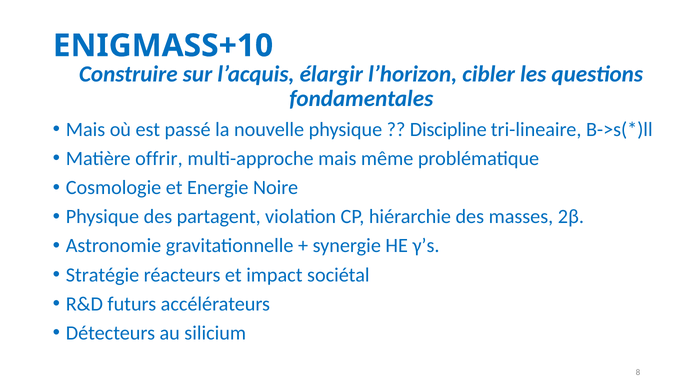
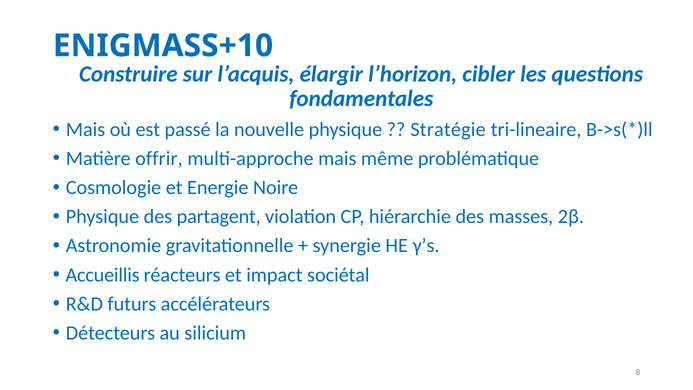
Discipline: Discipline -> Stratégie (448, 129)
Stratégie: Stratégie -> Accueillis (103, 275)
